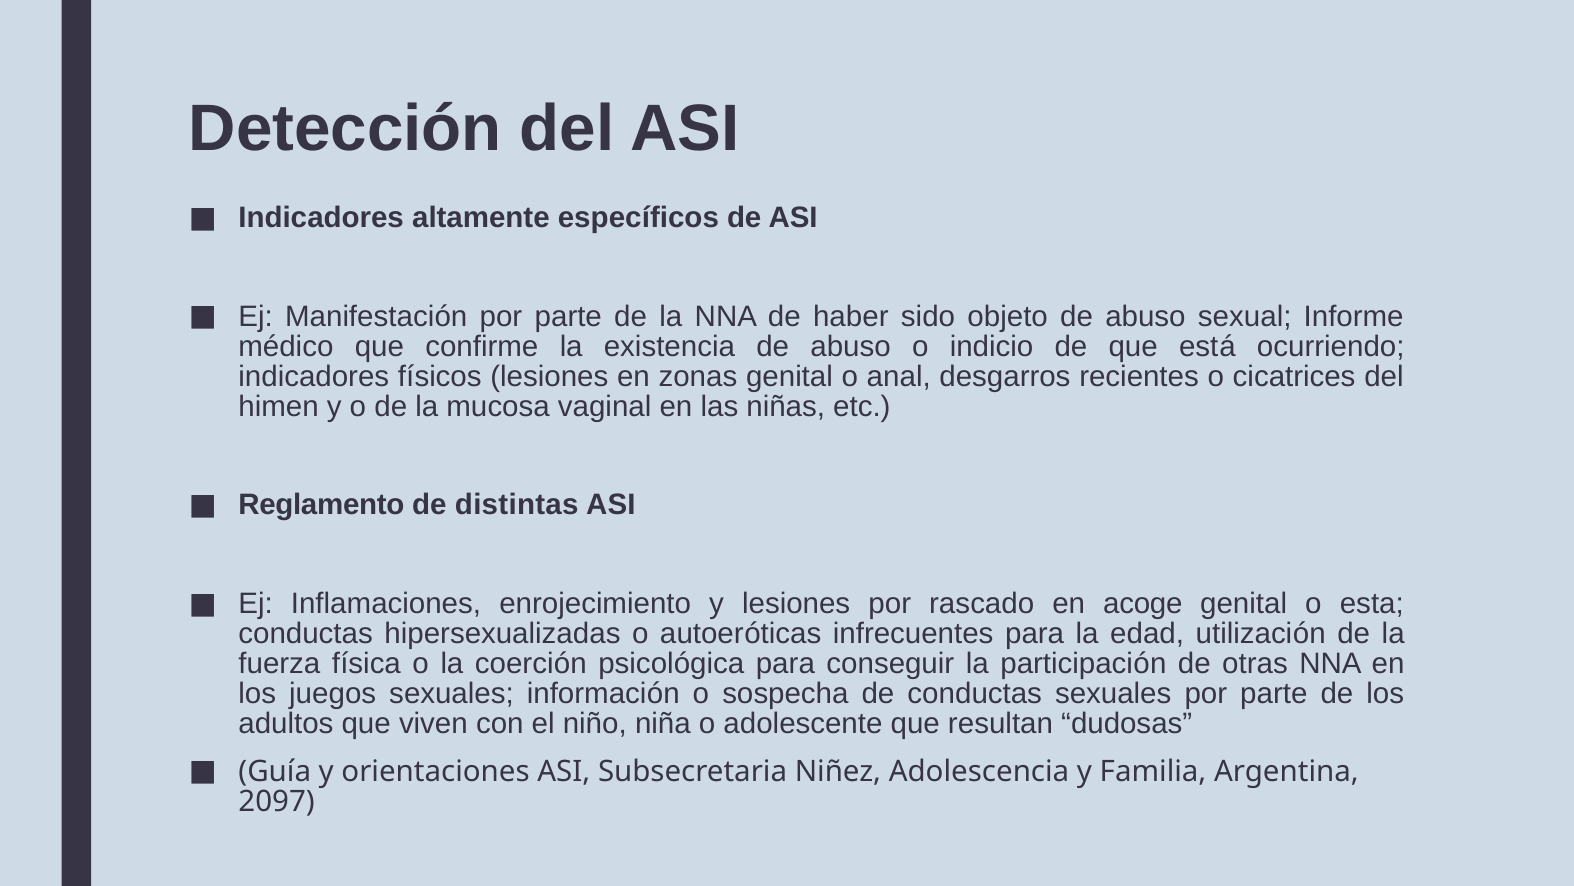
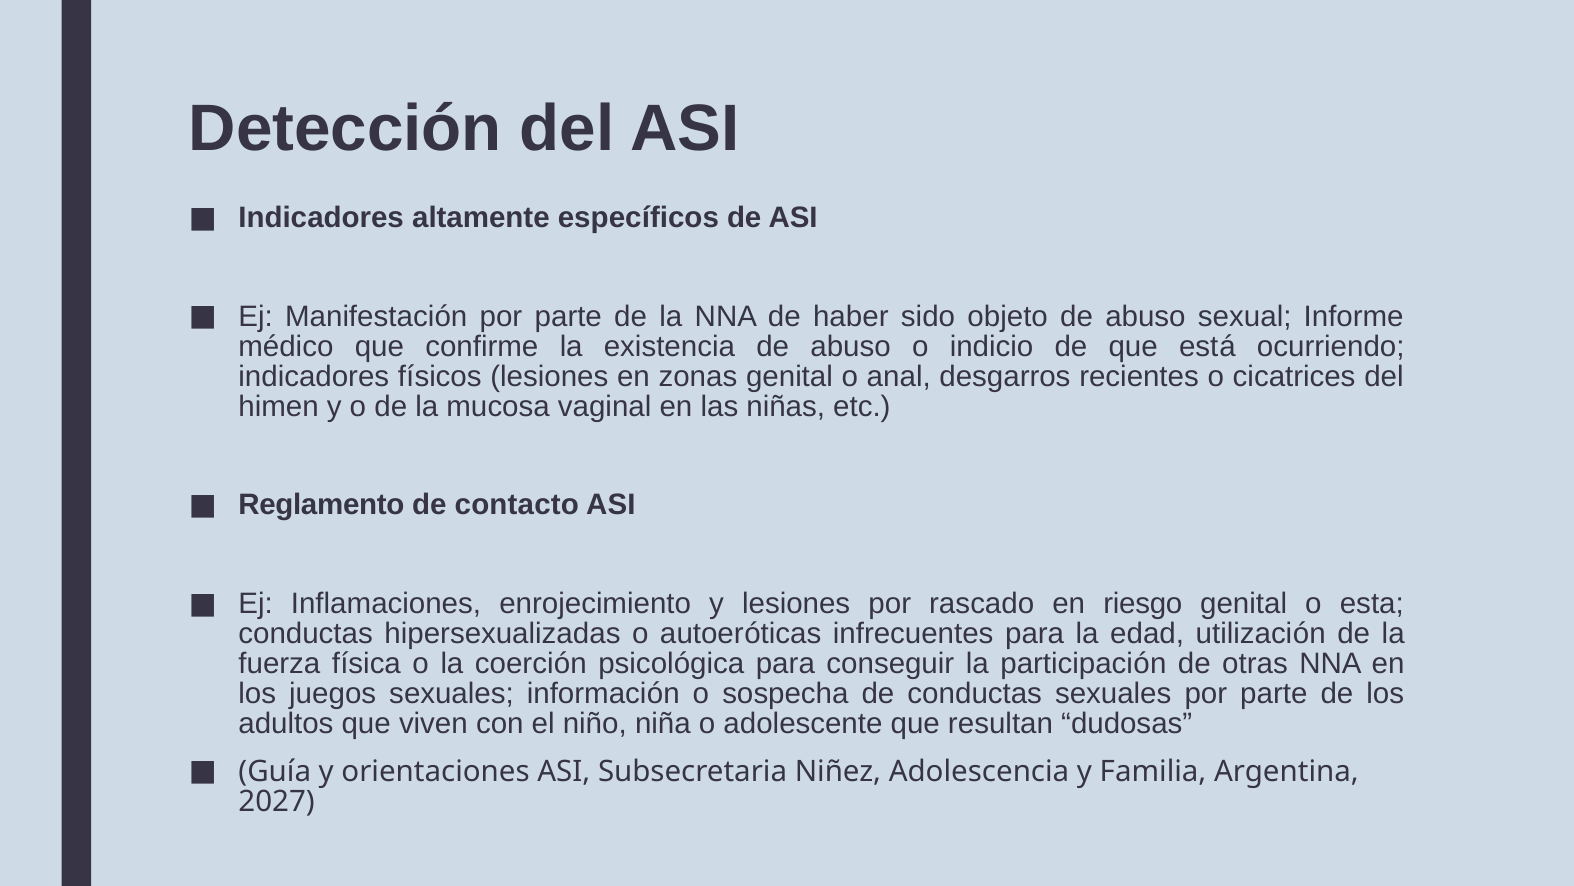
distintas: distintas -> contacto (517, 505)
acoge: acoge -> riesgo (1143, 603)
2097: 2097 -> 2027 (277, 801)
